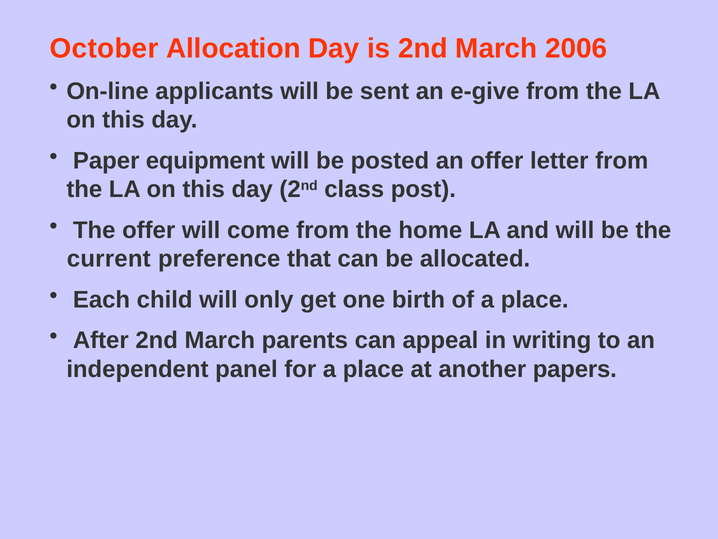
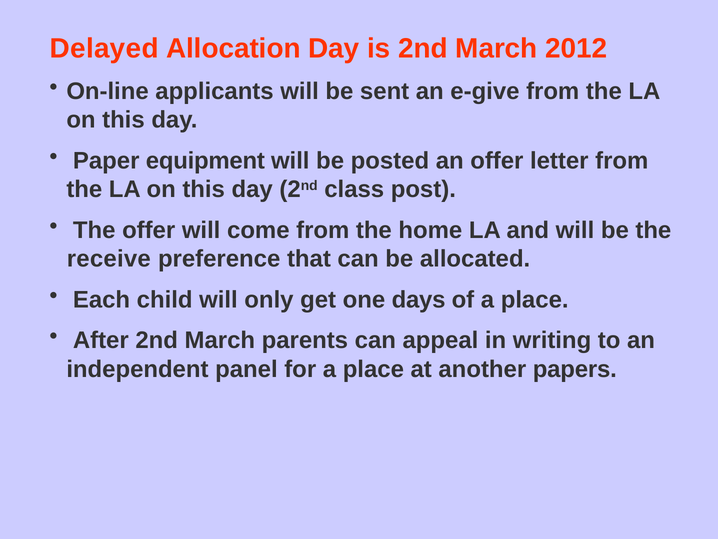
October: October -> Delayed (104, 48)
2006: 2006 -> 2012 (576, 48)
current: current -> receive (109, 259)
birth: birth -> days (419, 299)
